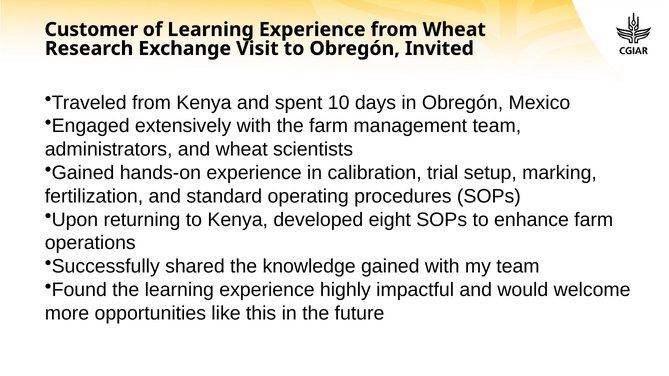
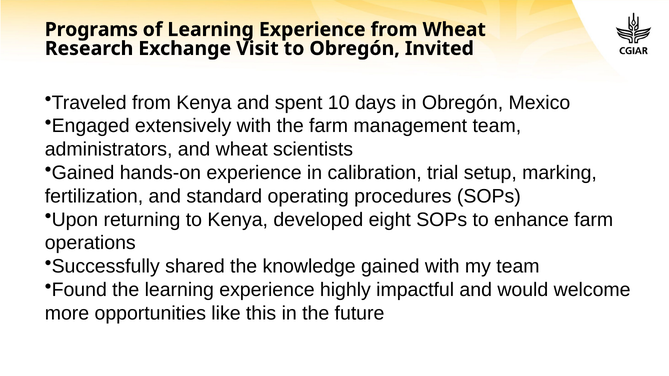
Customer: Customer -> Programs (91, 30)
